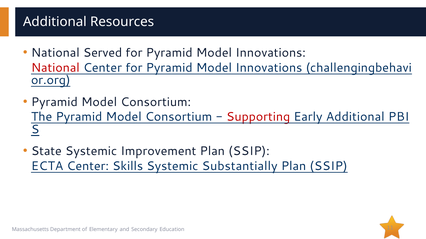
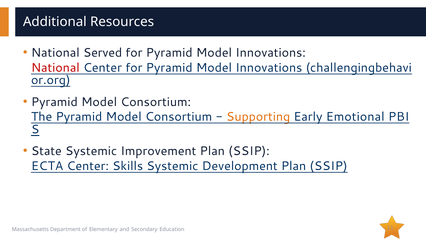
Supporting colour: red -> orange (258, 117)
Early Additional: Additional -> Emotional (355, 117)
Substantially: Substantially -> Development (240, 167)
